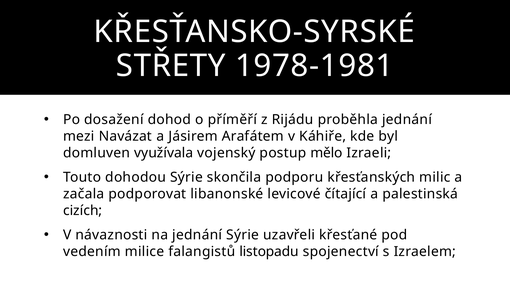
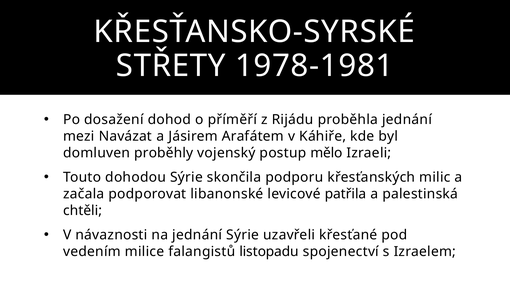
využívala: využívala -> proběhly (164, 153)
čítající: čítající -> patřila (346, 194)
cizích: cizích -> chtěli (83, 211)
